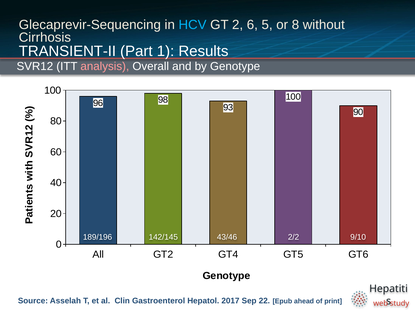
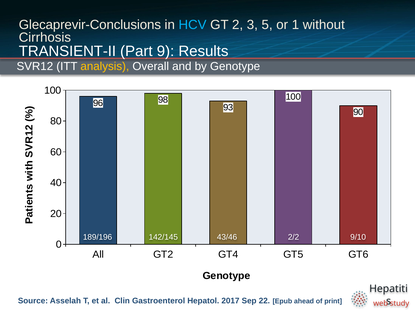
Glecaprevir-Sequencing: Glecaprevir-Sequencing -> Glecaprevir-Conclusions (90, 25)
6: 6 -> 3 (252, 25)
or 8: 8 -> 1 (295, 25)
Part 1: 1 -> 9 (166, 51)
analysis colour: pink -> yellow (105, 66)
